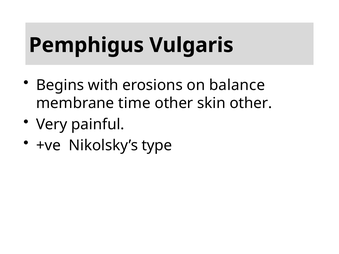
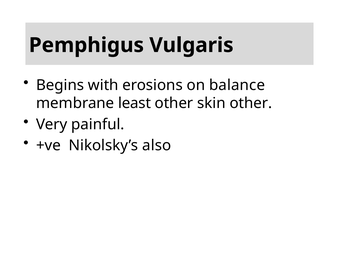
time: time -> least (135, 103)
type: type -> also (157, 146)
